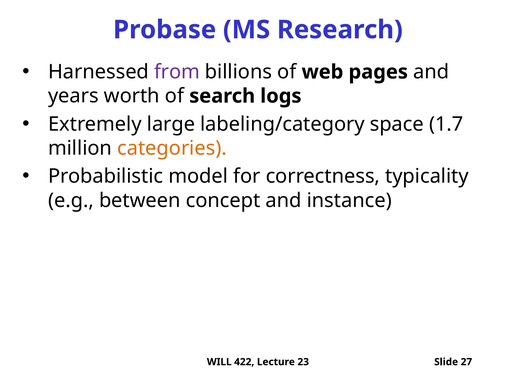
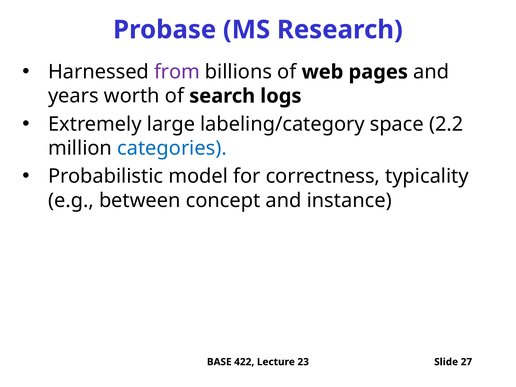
1.7: 1.7 -> 2.2 (446, 124)
categories colour: orange -> blue (172, 148)
WILL: WILL -> BASE (219, 362)
